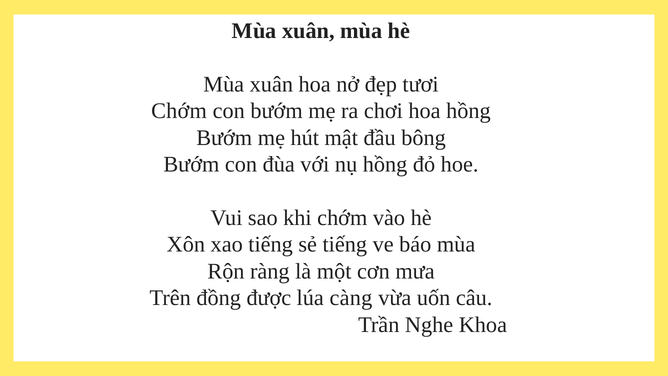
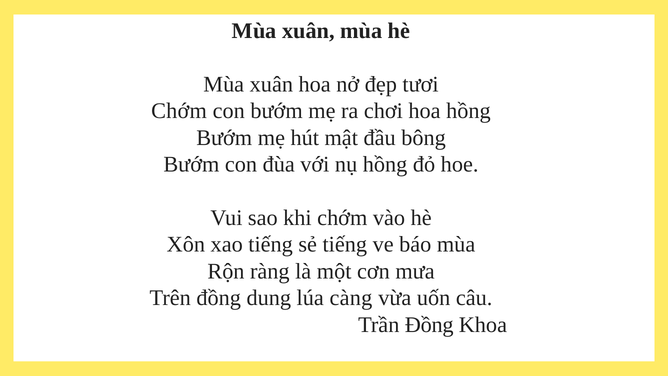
được: được -> dung (269, 298)
Trần Nghe: Nghe -> Đồng (429, 325)
